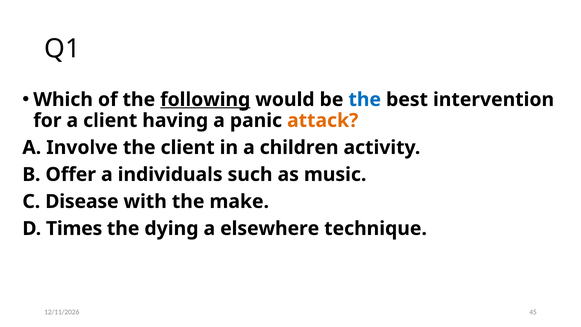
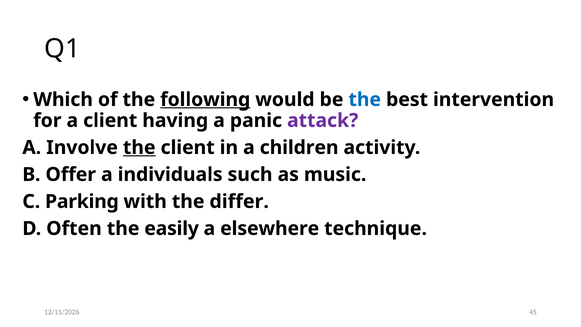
attack colour: orange -> purple (323, 120)
the underline: none -> present (139, 147)
Disease: Disease -> Parking (82, 201)
make: make -> differ (239, 201)
Times: Times -> Often (74, 228)
dying: dying -> easily (172, 228)
